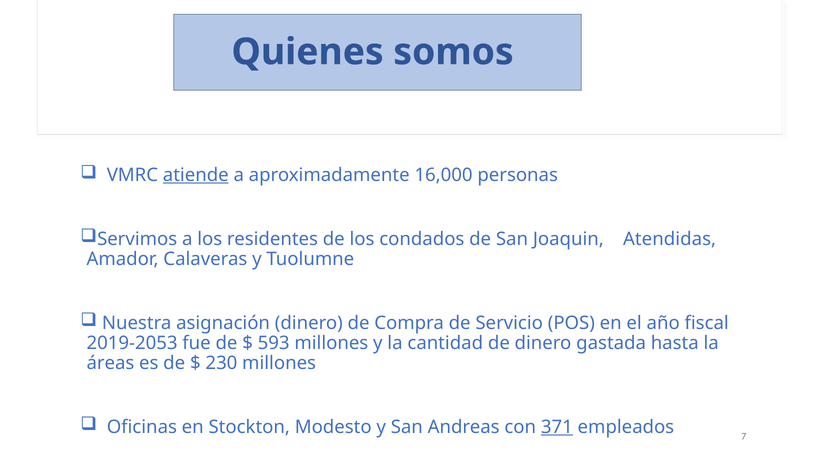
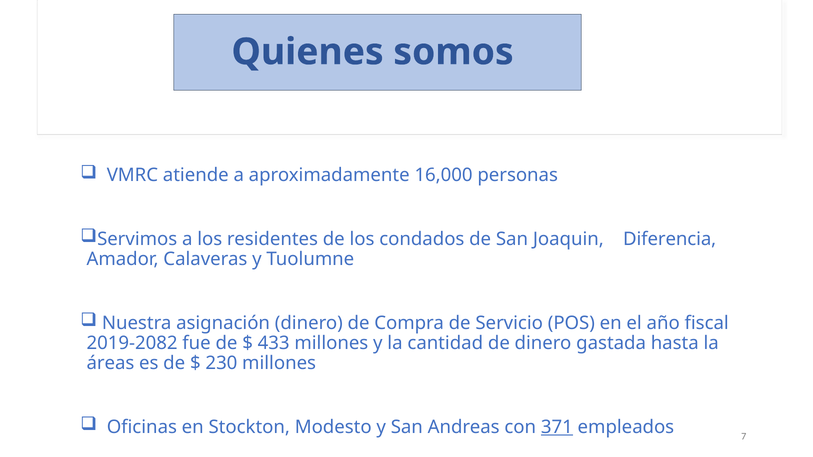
atiende underline: present -> none (196, 175)
Atendidas: Atendidas -> Diferencia (670, 239)
2019-2053: 2019-2053 -> 2019-2082 (132, 343)
593: 593 -> 433 (274, 343)
